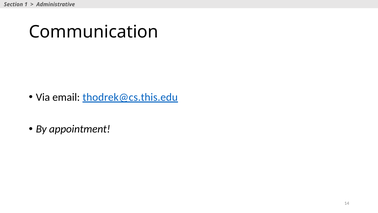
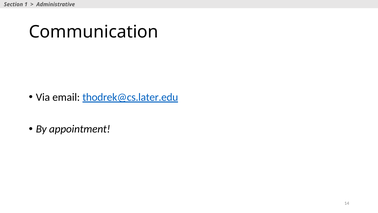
thodrek@cs.this.edu: thodrek@cs.this.edu -> thodrek@cs.later.edu (130, 97)
